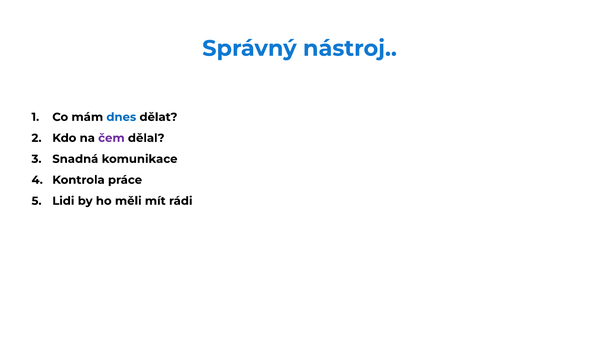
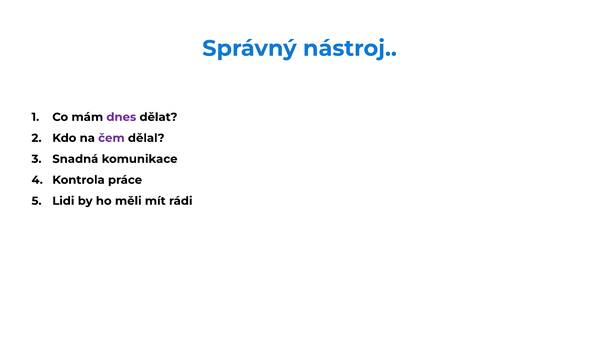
dnes colour: blue -> purple (121, 117)
